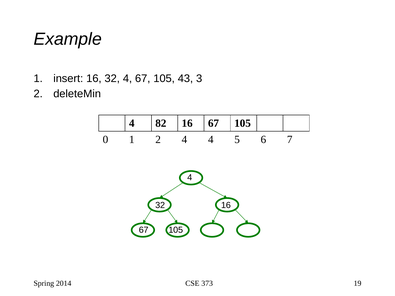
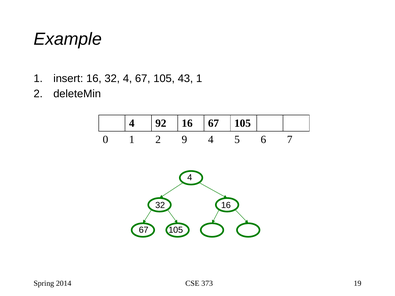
43 3: 3 -> 1 (199, 78)
82: 82 -> 92 (161, 123)
2 4: 4 -> 9 (184, 140)
